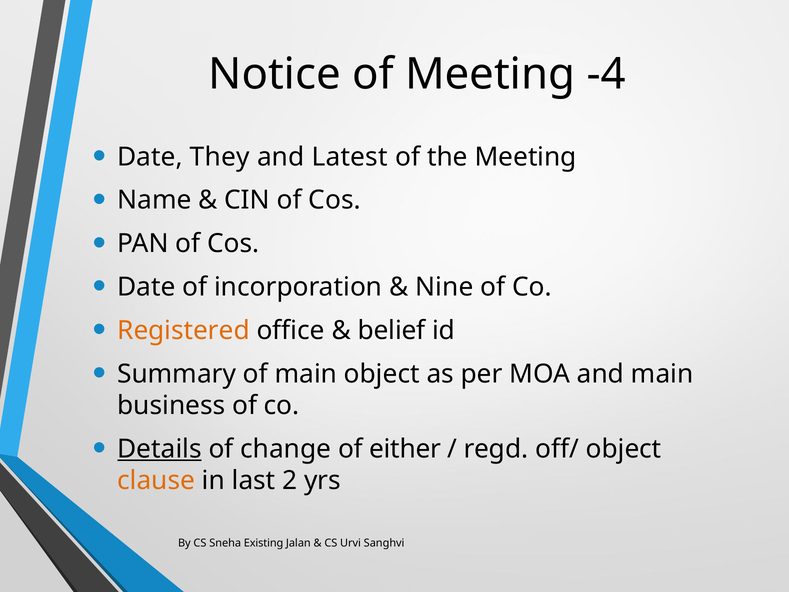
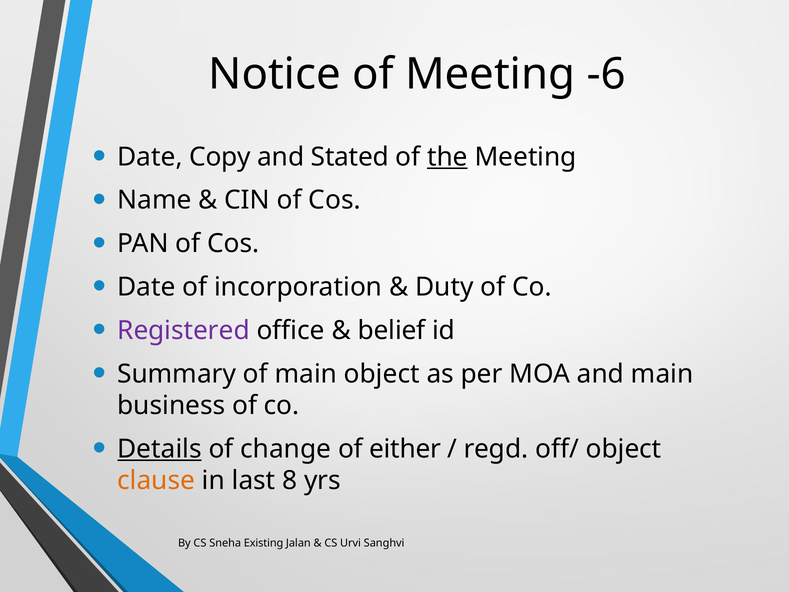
-4: -4 -> -6 (606, 74)
They: They -> Copy (220, 157)
Latest: Latest -> Stated (350, 157)
the underline: none -> present (447, 157)
Nine: Nine -> Duty (444, 287)
Registered colour: orange -> purple (184, 330)
2: 2 -> 8 (290, 480)
